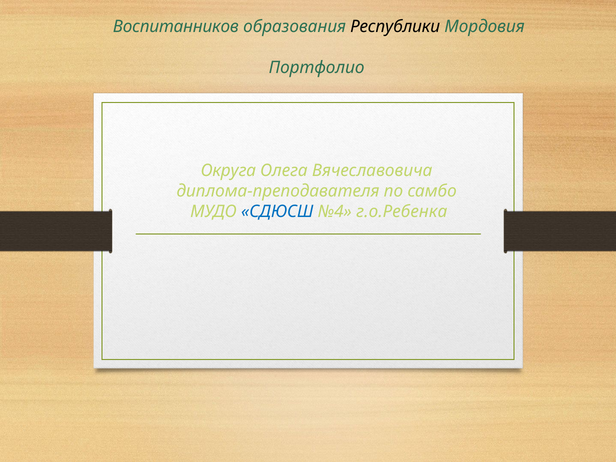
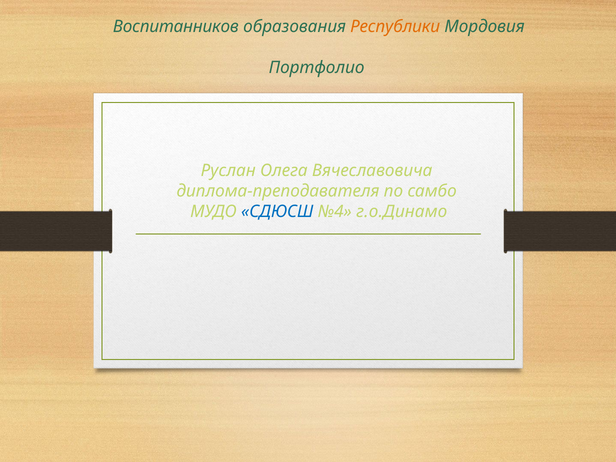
Республики colour: black -> orange (395, 27)
Округа: Округа -> Руслан (228, 171)
г.о.Ребенка: г.о.Ребенка -> г.о.Динамо (402, 212)
